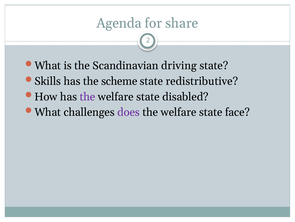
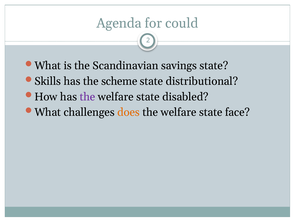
share: share -> could (182, 23)
driving: driving -> savings (179, 65)
redistributive: redistributive -> distributional (202, 81)
does colour: purple -> orange (129, 112)
